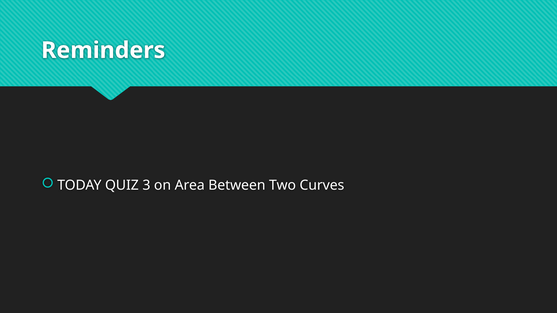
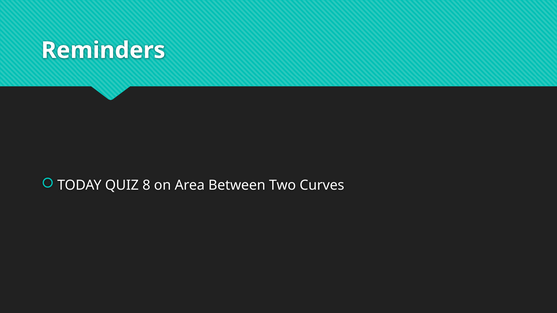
3: 3 -> 8 (146, 186)
